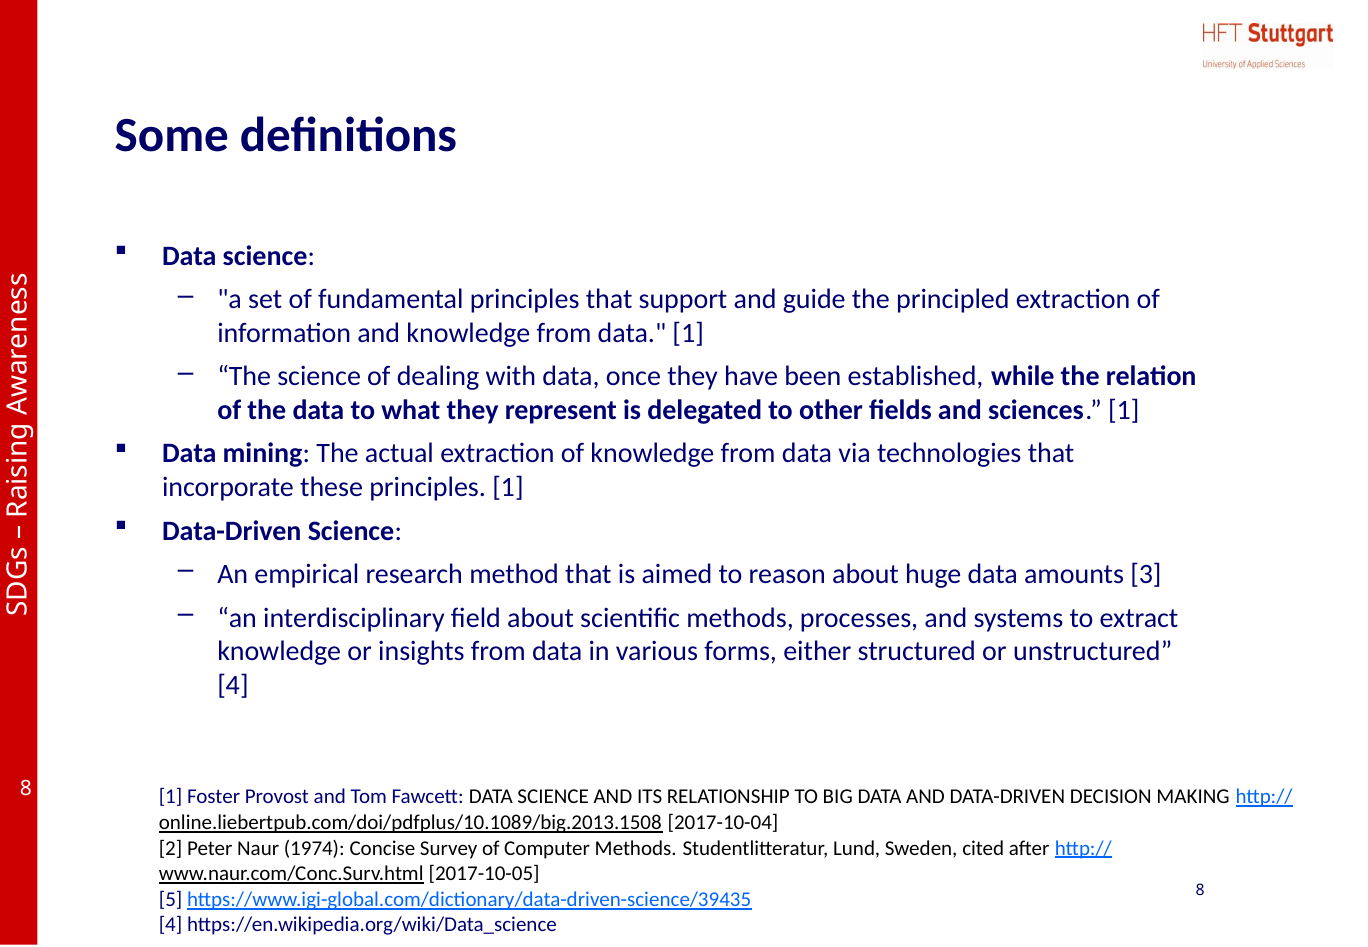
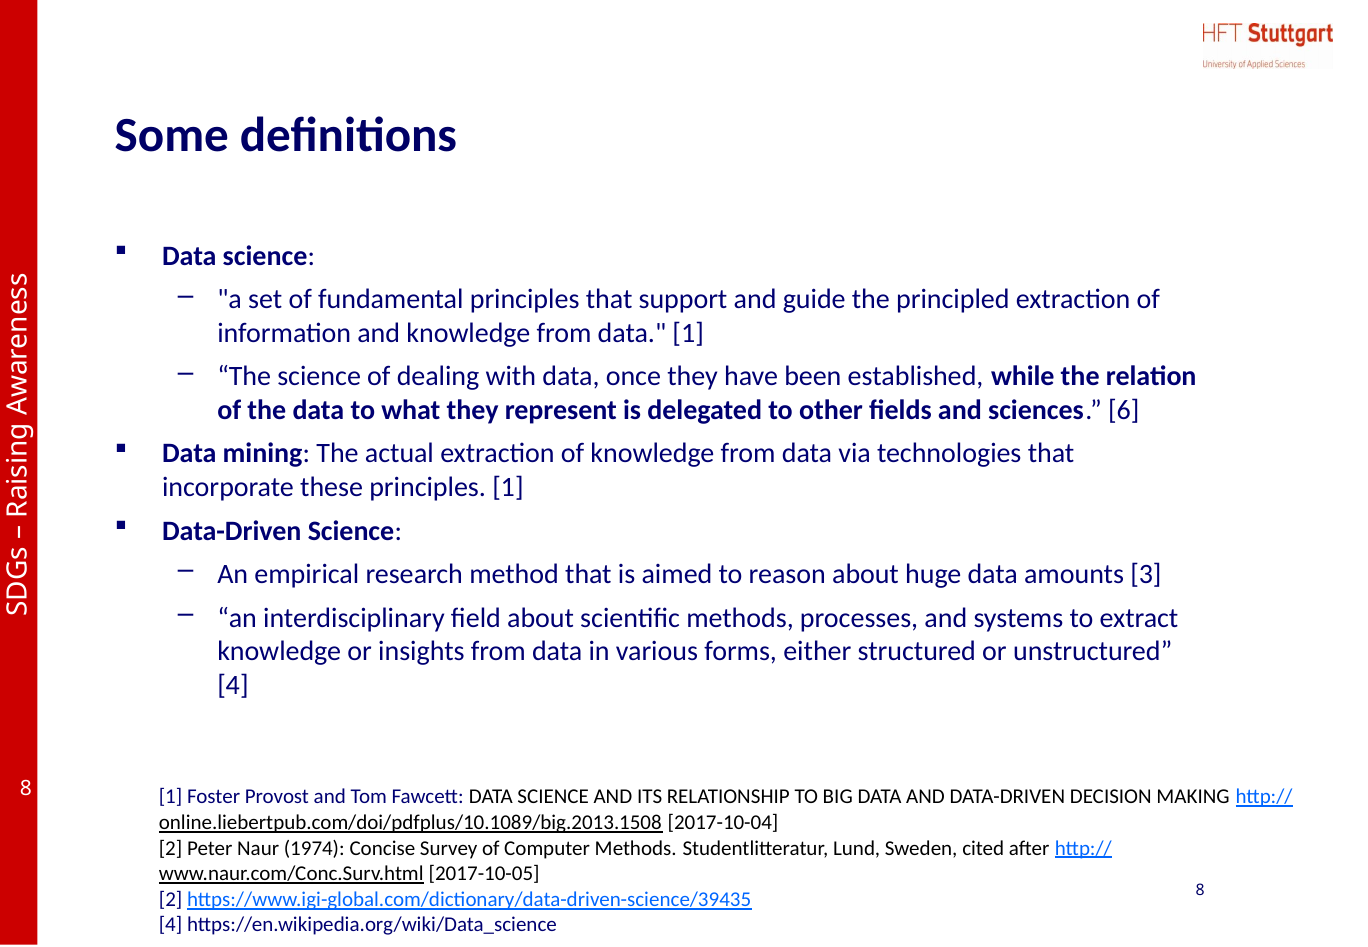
sciences 1: 1 -> 6 (1124, 410)
5: 5 -> 2 (171, 899)
